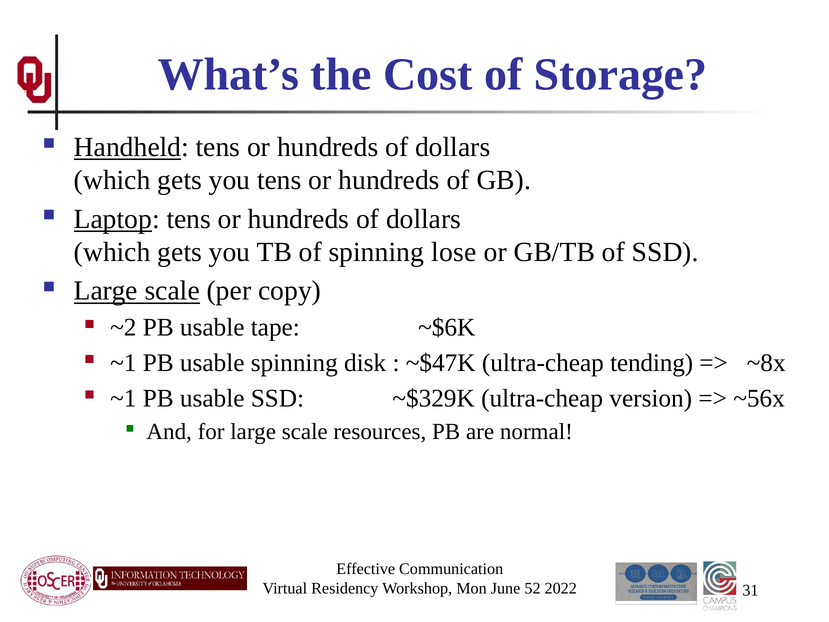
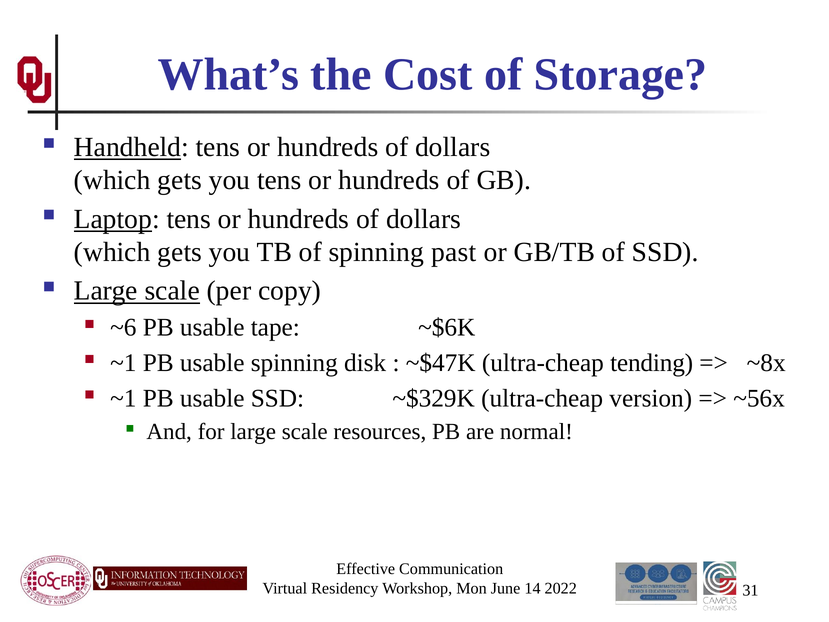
lose: lose -> past (454, 252)
~2: ~2 -> ~6 (123, 327)
52: 52 -> 14 (533, 588)
